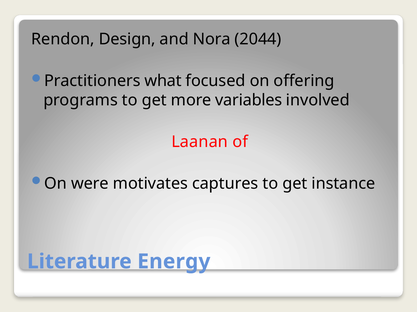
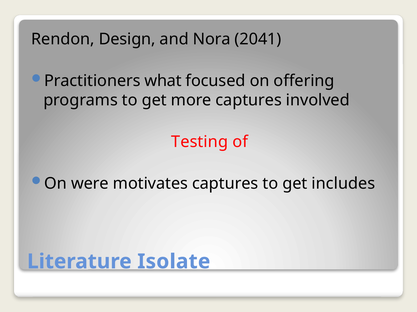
2044: 2044 -> 2041 (258, 39)
more variables: variables -> captures (249, 100)
Laanan: Laanan -> Testing (200, 142)
instance: instance -> includes (343, 184)
Energy: Energy -> Isolate (174, 262)
